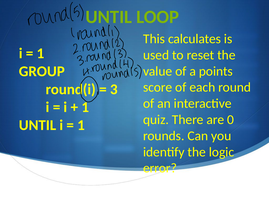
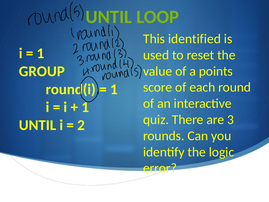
calculates: calculates -> identified (194, 39)
3: 3 -> 1 (114, 89)
0: 0 -> 3 (231, 119)
1: 1 -> 2 (81, 125)
